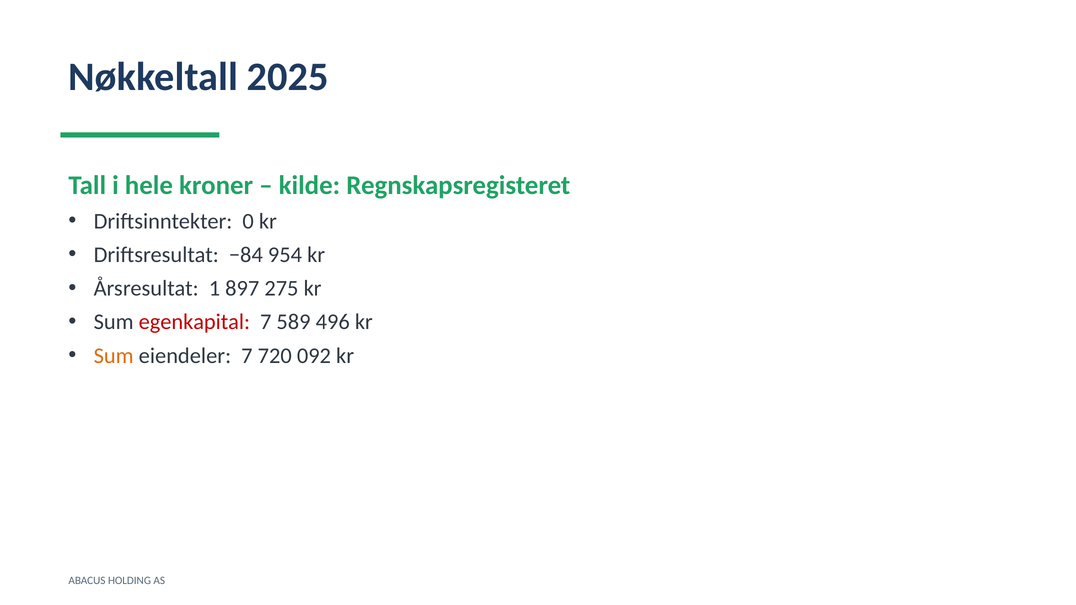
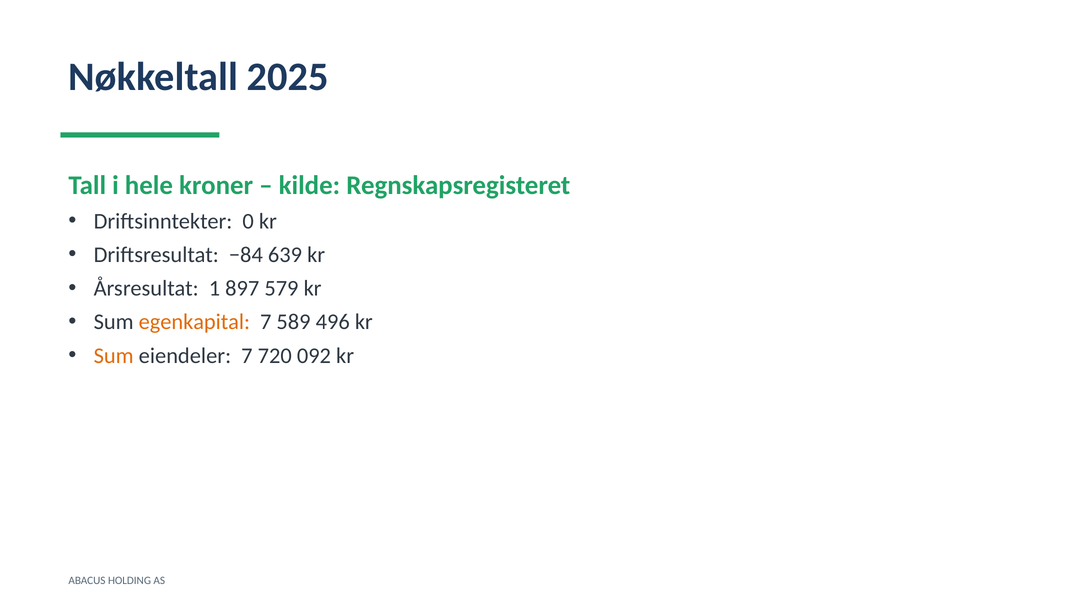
954: 954 -> 639 (285, 255)
275: 275 -> 579 (281, 289)
egenkapital colour: red -> orange (194, 322)
